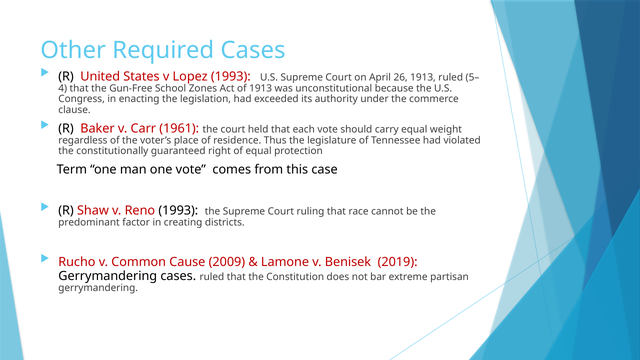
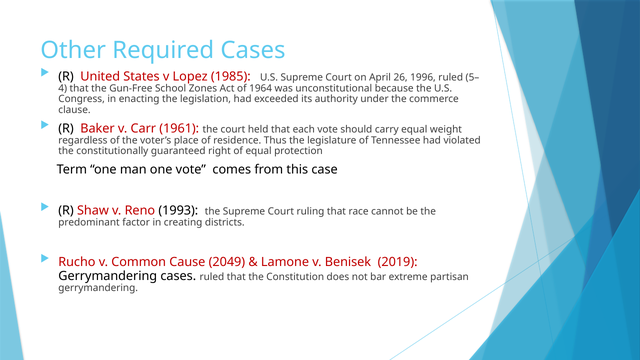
Lopez 1993: 1993 -> 1985 (231, 76)
26 1913: 1913 -> 1996 (423, 77)
of 1913: 1913 -> 1964 (261, 88)
2009: 2009 -> 2049 (227, 262)
